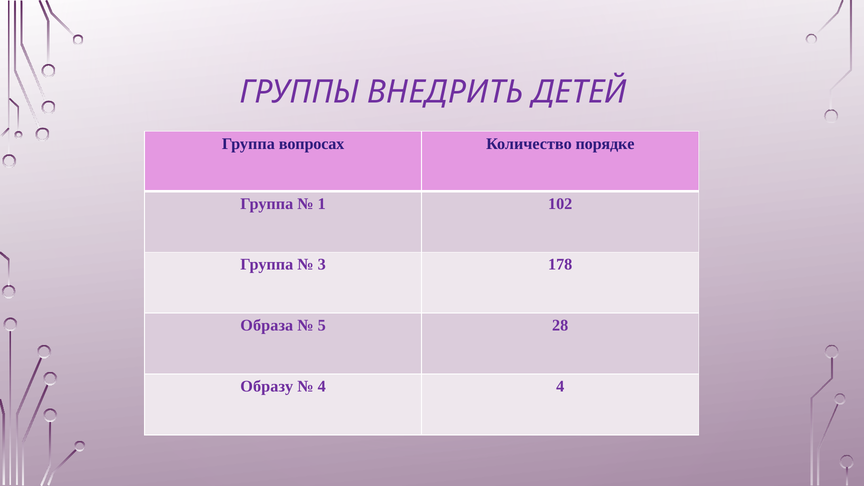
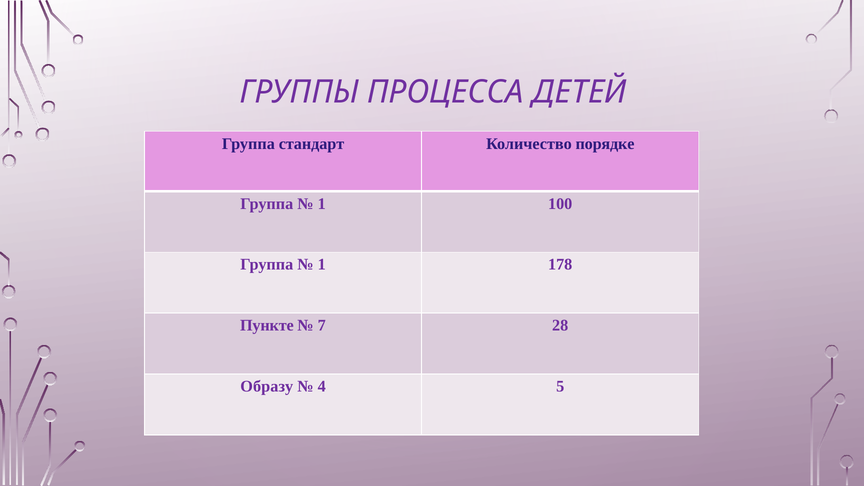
ВНЕДРИТЬ: ВНЕДРИТЬ -> ПРОЦЕССА (446, 92)
вопросах: вопросах -> стандарт (312, 144)
102: 102 -> 100 (560, 204)
3: 3 -> 1 (322, 265)
Образа: Образа -> Пункте (267, 325)
5: 5 -> 7 (322, 325)
4 4: 4 -> 5 (560, 386)
